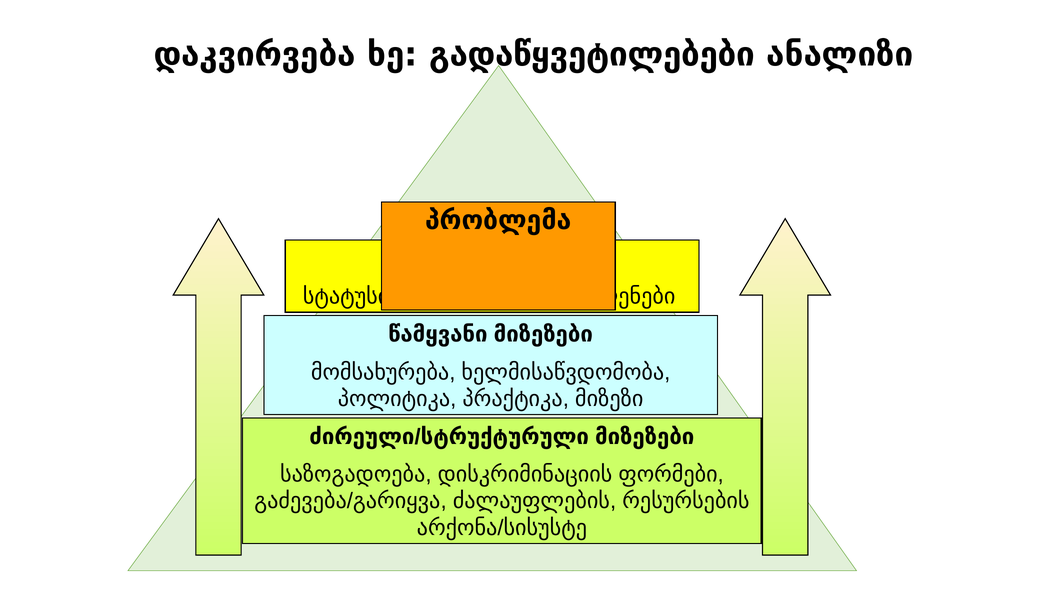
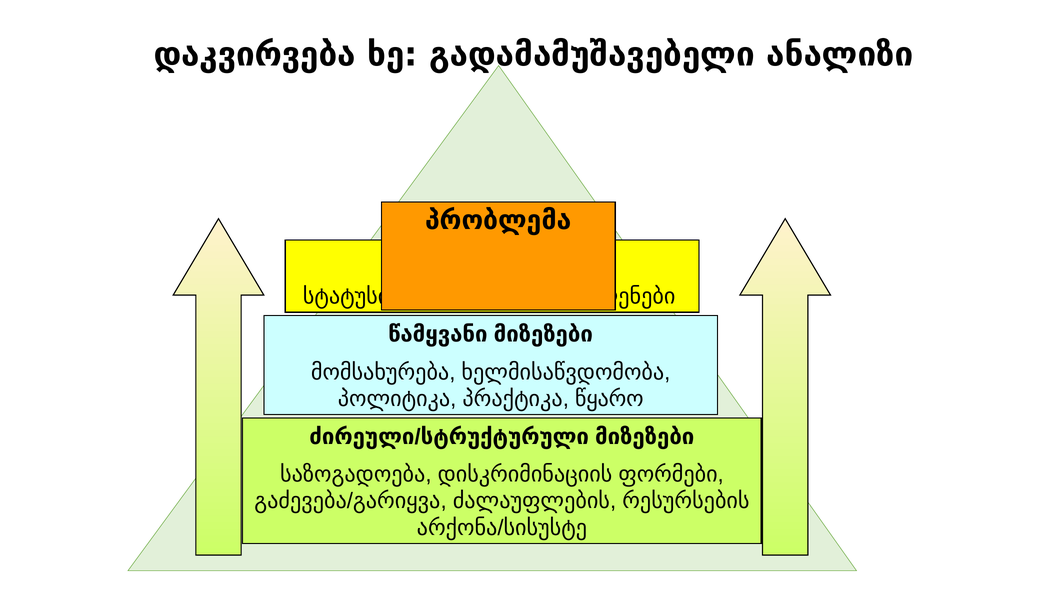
გადაწყვეტილებები: გადაწყვეტილებები -> გადამამუშავებელი (592, 55)
მიზეზი: მიზეზი -> წყარო (609, 399)
